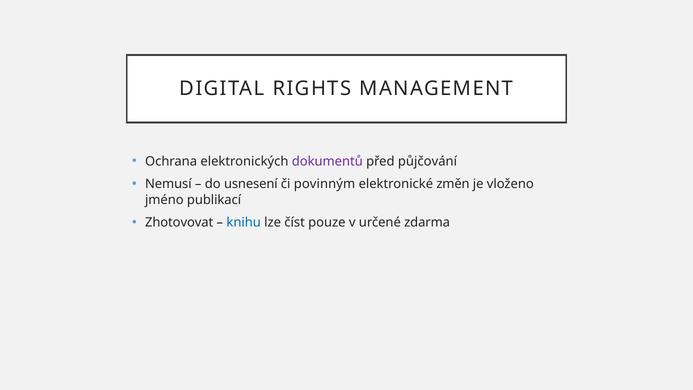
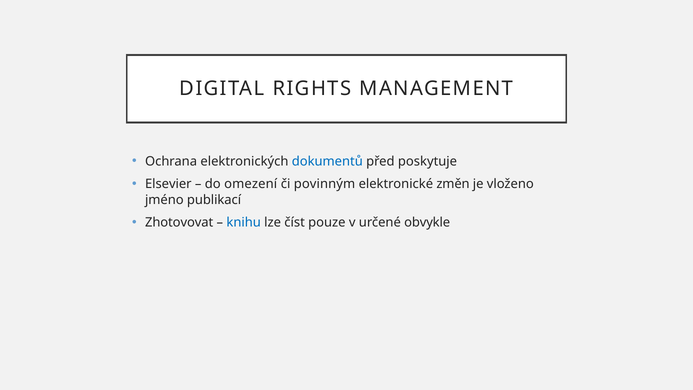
dokumentů colour: purple -> blue (327, 161)
půjčování: půjčování -> poskytuje (428, 161)
Nemusí: Nemusí -> Elsevier (168, 184)
usnesení: usnesení -> omezení (251, 184)
zdarma: zdarma -> obvykle (427, 222)
